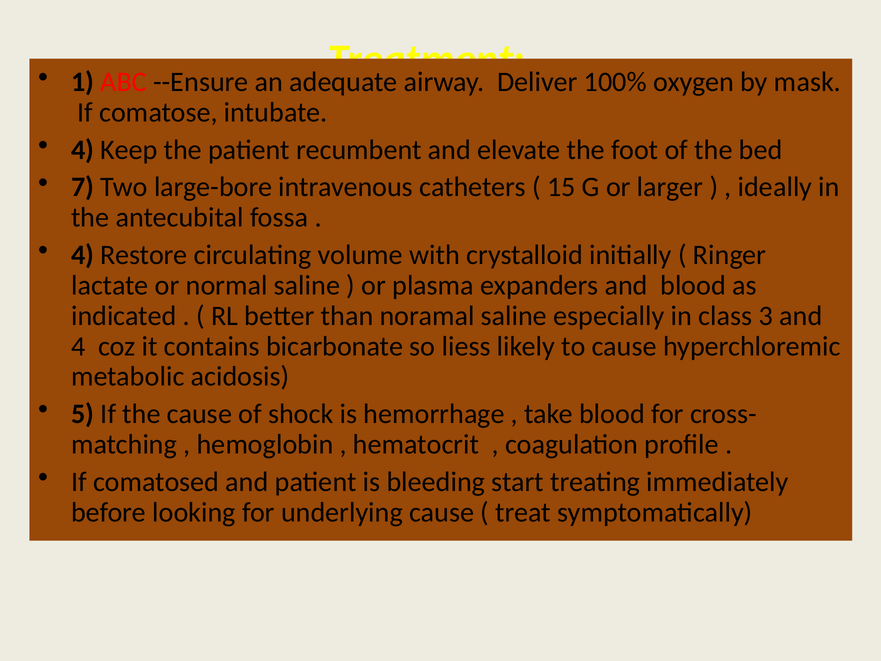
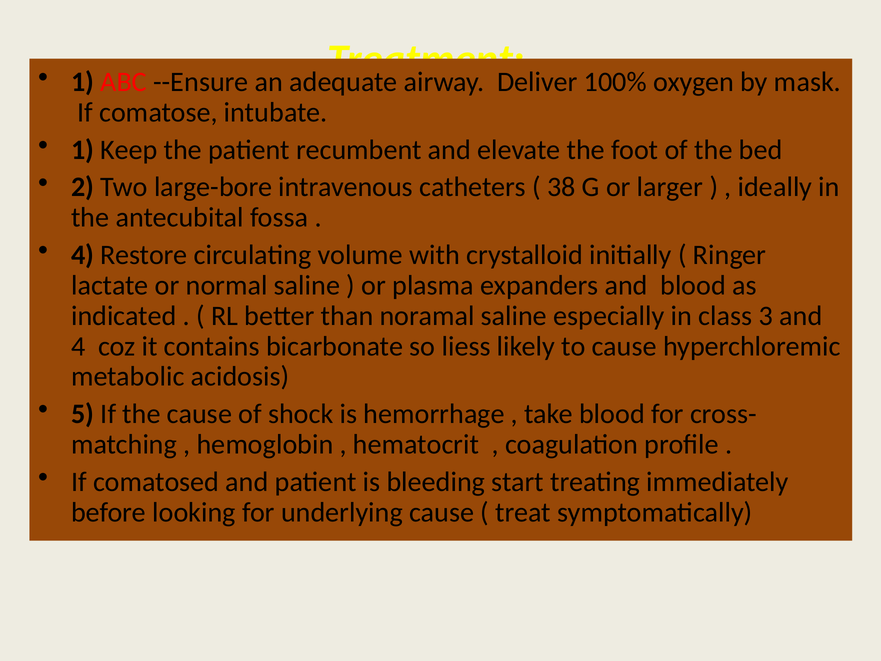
4: 4 -> 1 (83, 150)
7: 7 -> 2 (83, 187)
15: 15 -> 38 (561, 187)
